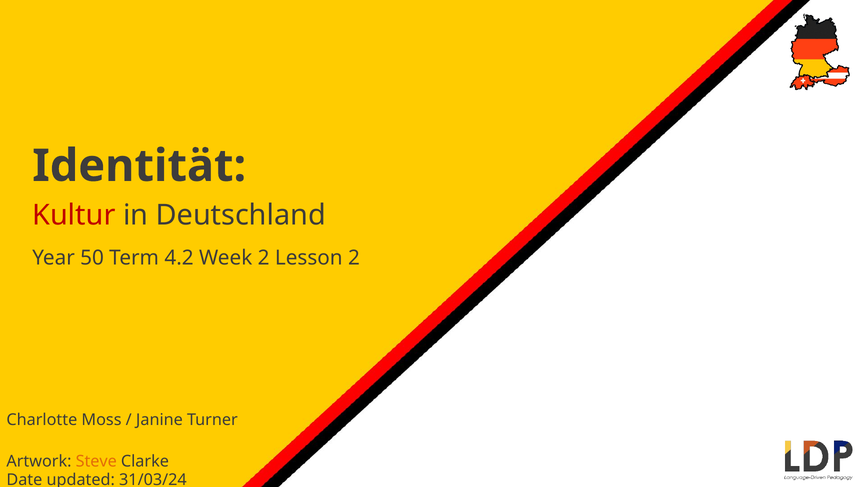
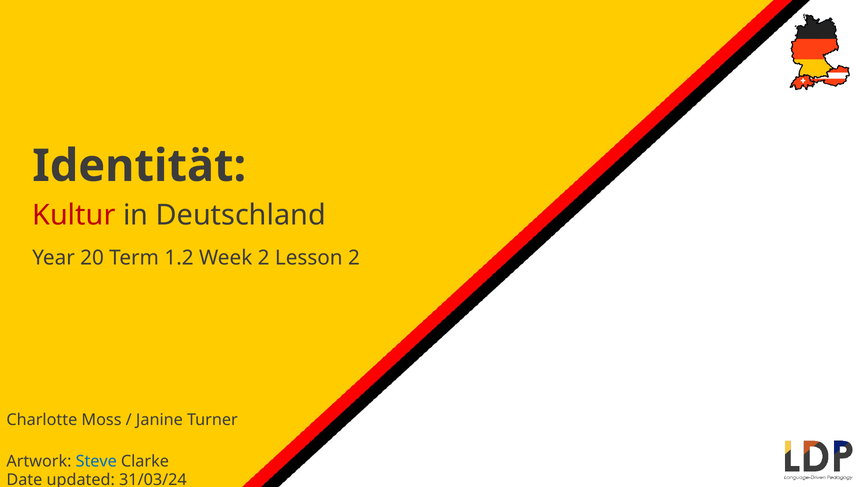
50: 50 -> 20 (92, 258)
4.2: 4.2 -> 1.2 (179, 258)
Steve colour: orange -> blue (96, 461)
